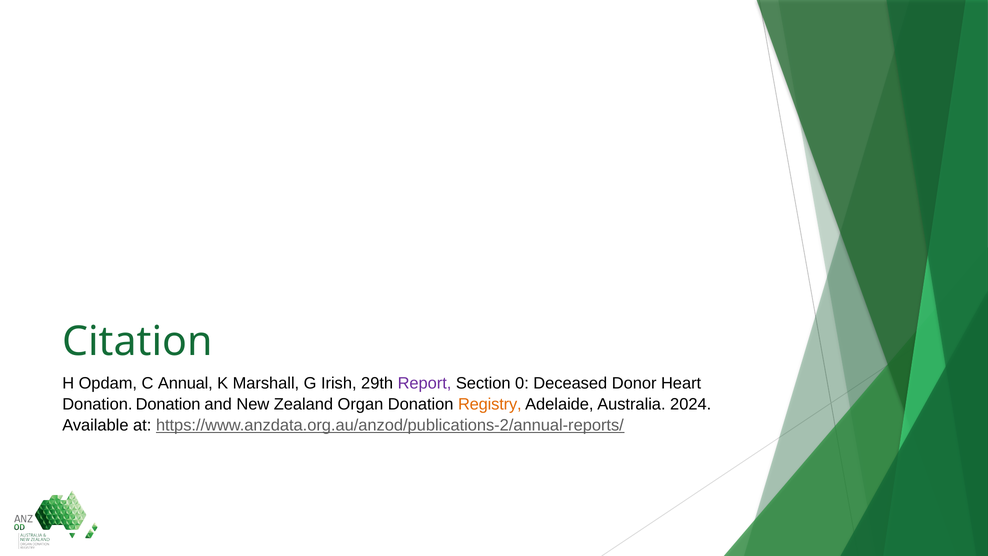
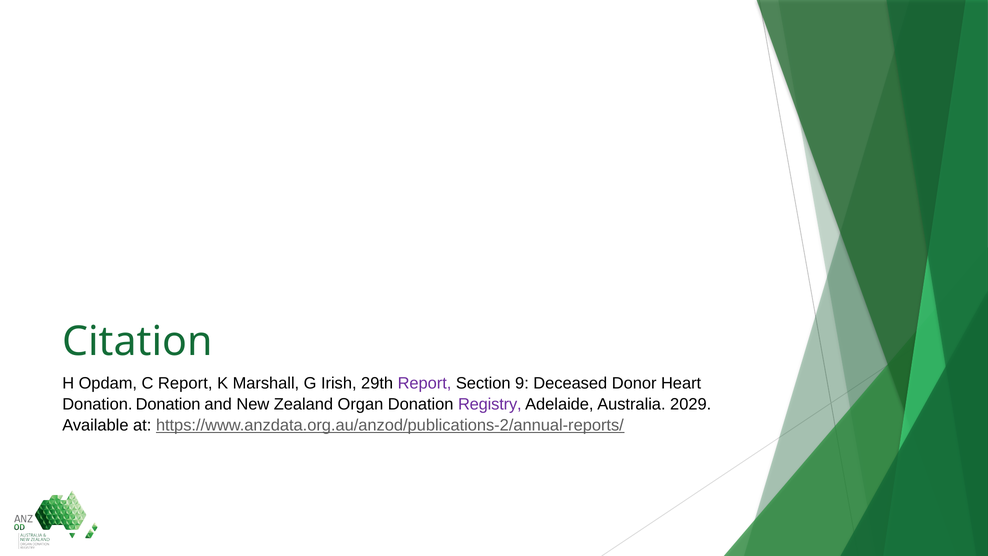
C Annual: Annual -> Report (185, 383)
0: 0 -> 9 (522, 383)
Registry colour: orange -> purple (490, 404)
2024: 2024 -> 2029 (691, 404)
